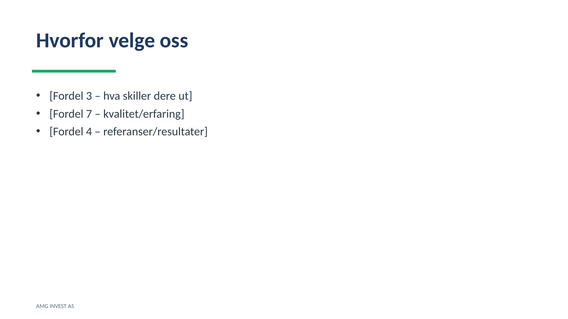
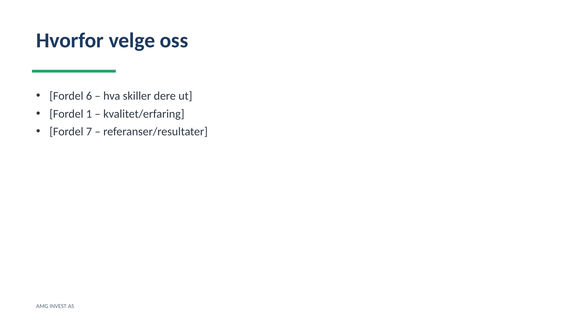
3: 3 -> 6 (89, 96)
7: 7 -> 1 (89, 114)
4: 4 -> 7 (89, 132)
